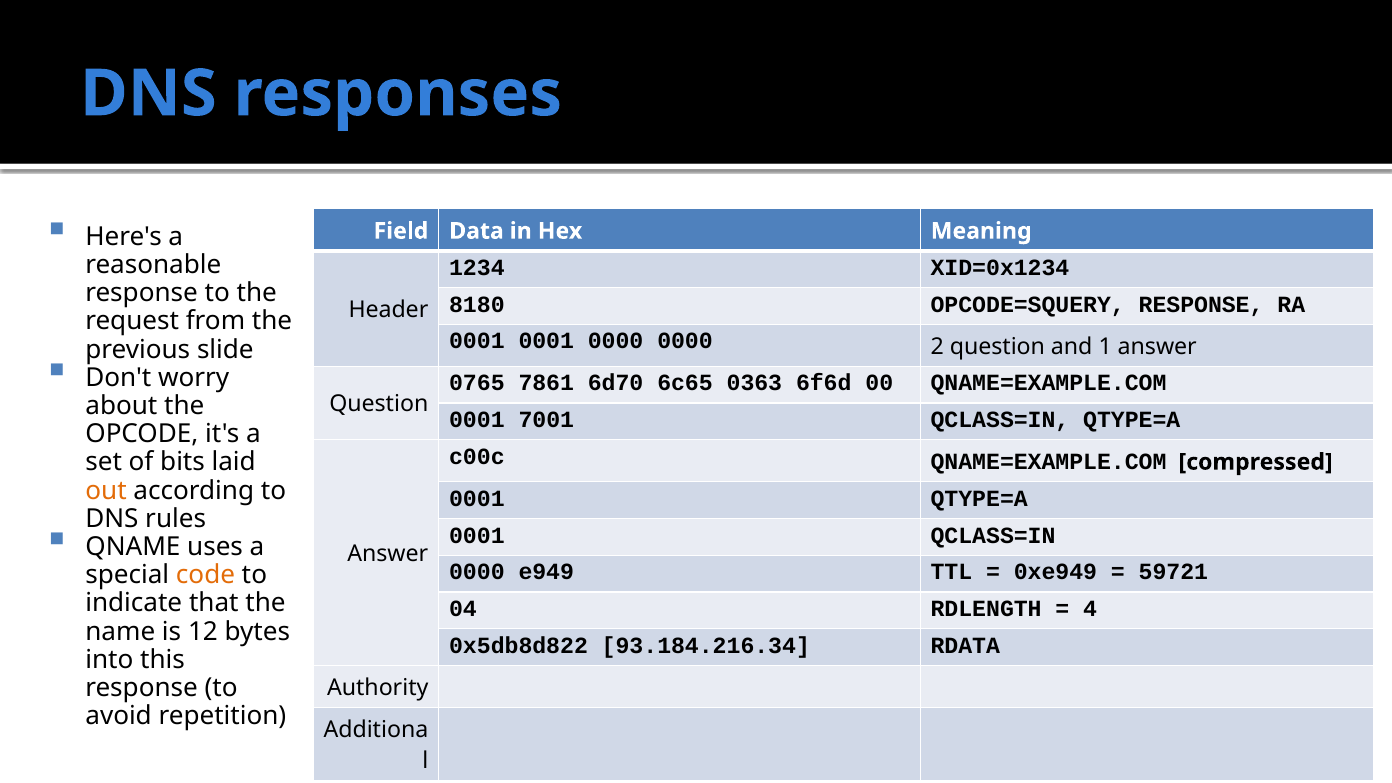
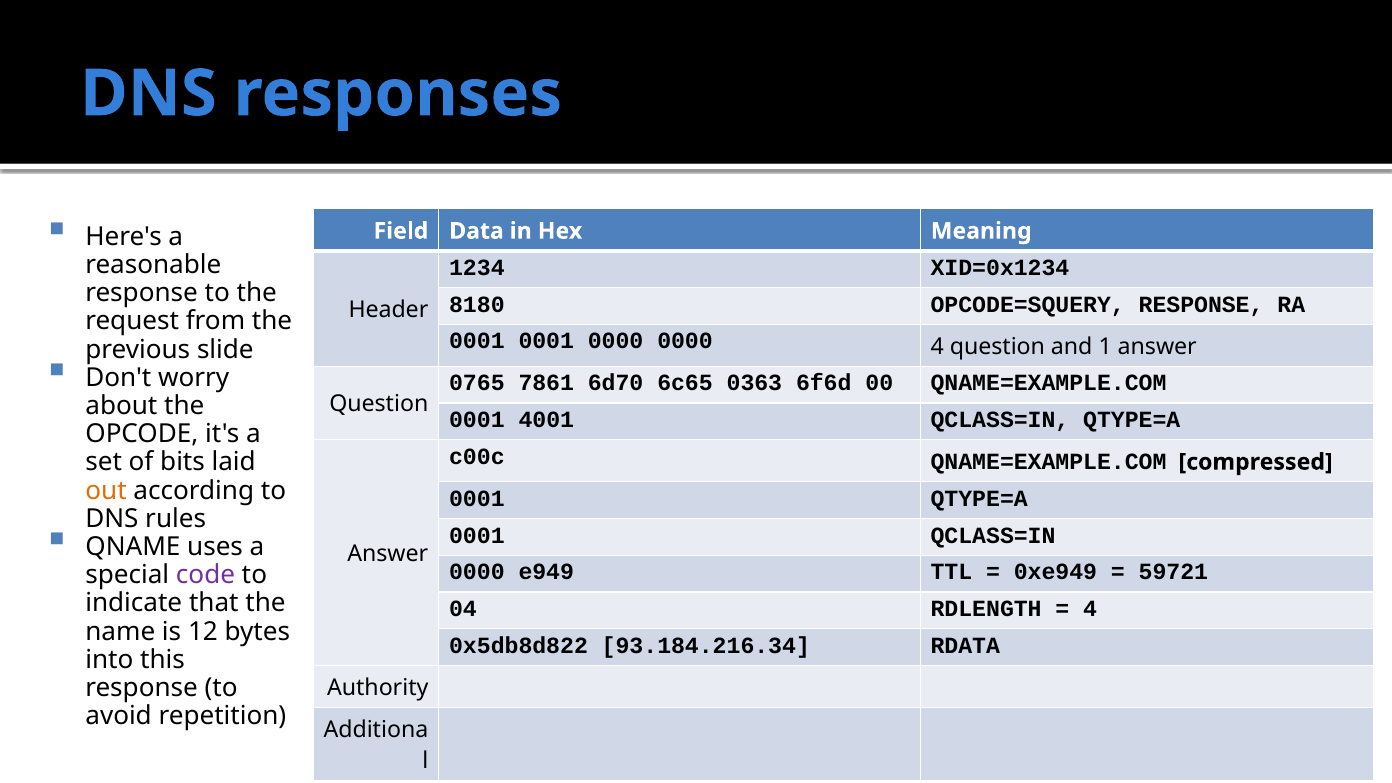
0000 2: 2 -> 4 (937, 347)
7001: 7001 -> 4001 (546, 420)
code colour: orange -> purple (206, 575)
